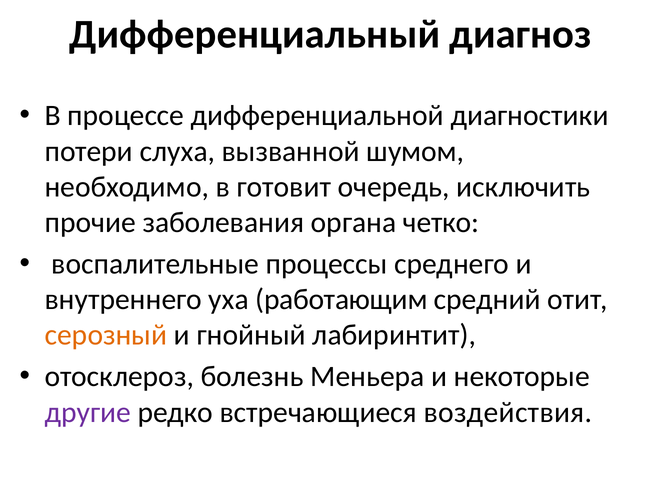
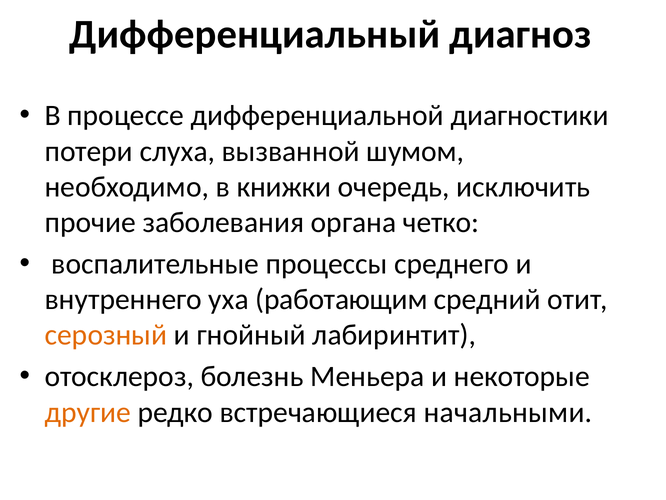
готовит: готовит -> книжки (284, 187)
другие colour: purple -> orange (88, 412)
воздействия: воздействия -> начальными (508, 412)
